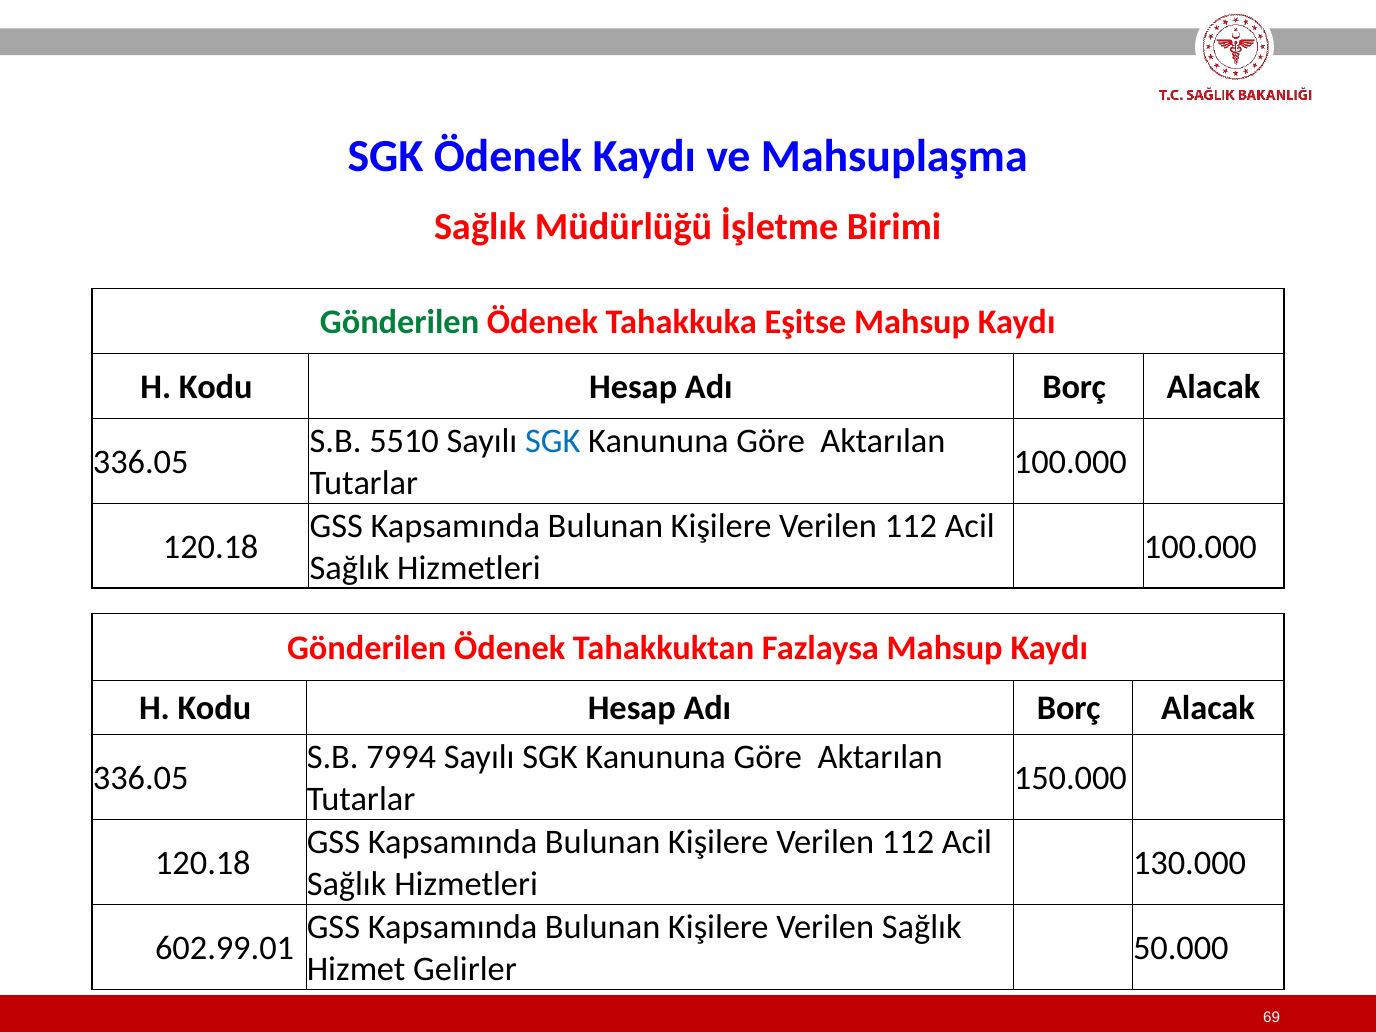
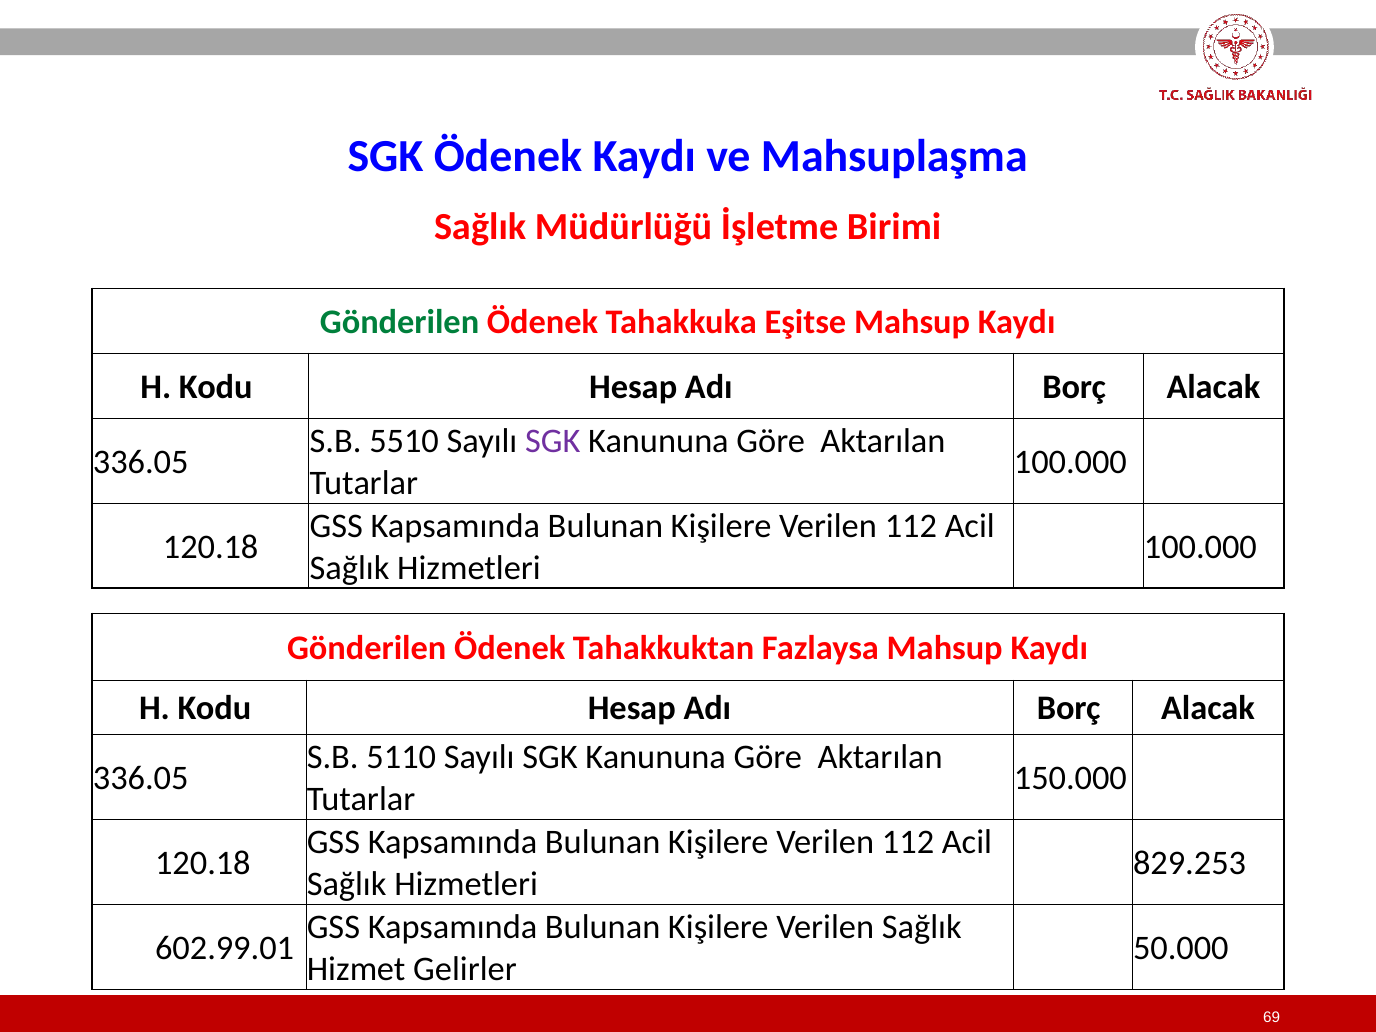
SGK colour: blue -> purple (553, 441)
7994: 7994 -> 5110 (401, 757)
130.000: 130.000 -> 829.253 (1190, 863)
